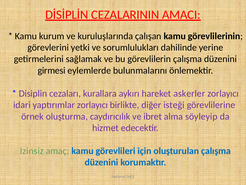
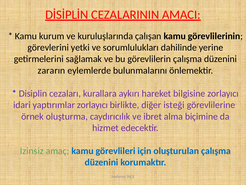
girmesi: girmesi -> zararın (51, 70)
askerler: askerler -> bilgisine (189, 93)
söyleyip: söyleyip -> biçimine (201, 116)
